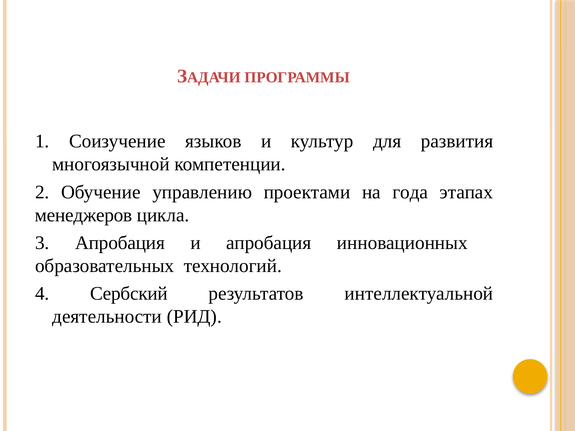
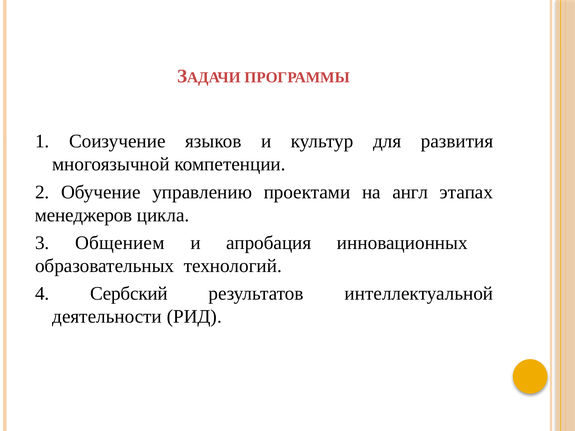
года: года -> англ (410, 192)
3 Апробация: Апробация -> Общением (120, 243)
